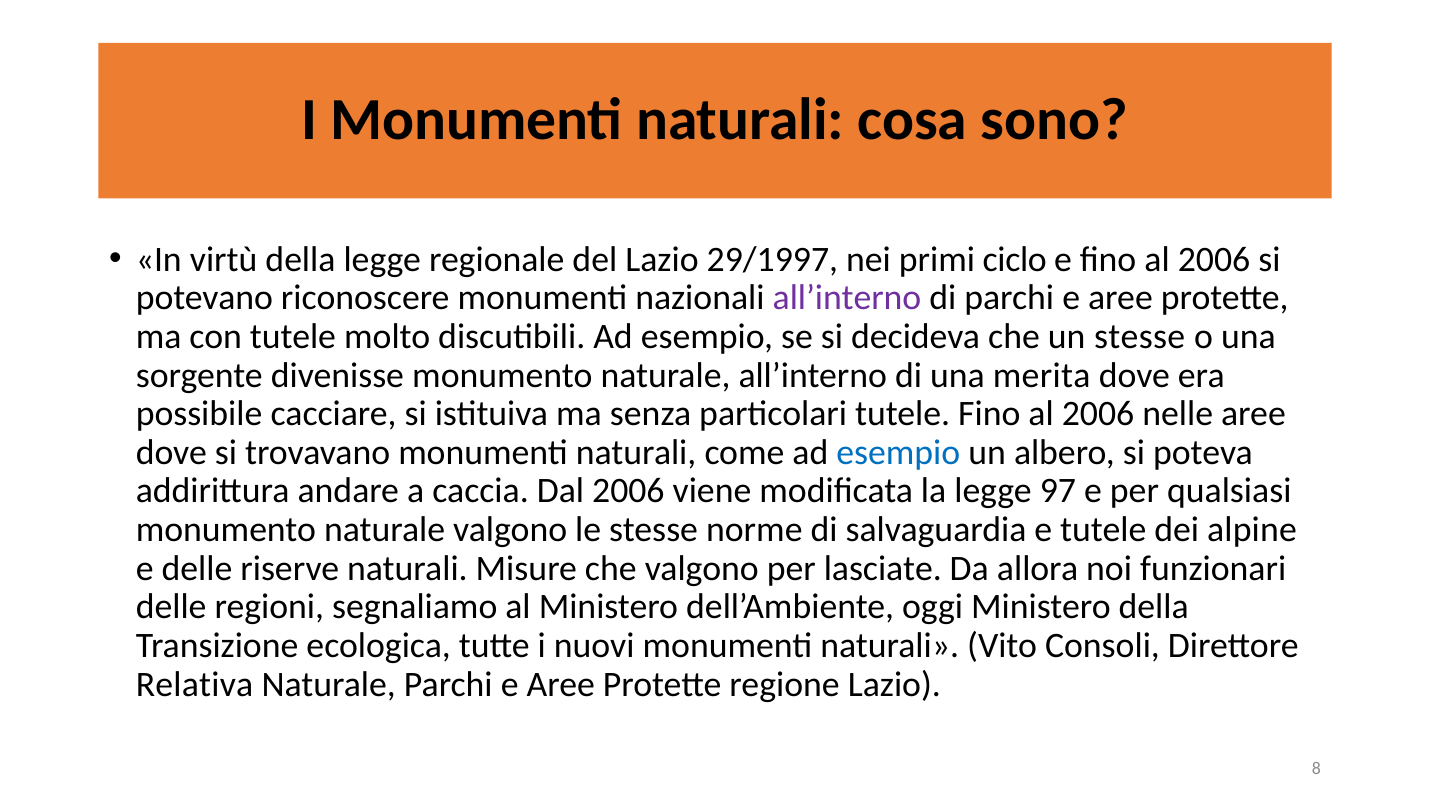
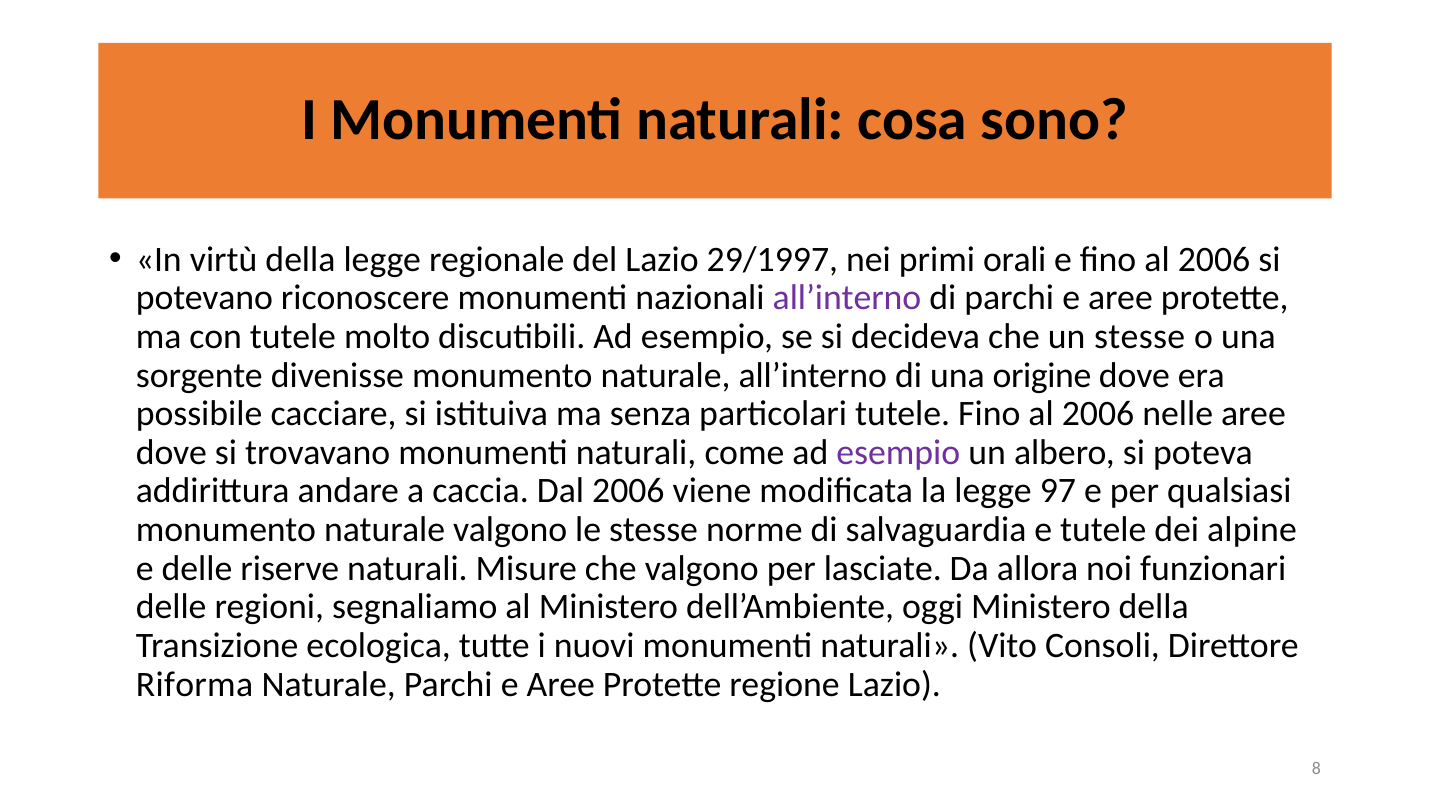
ciclo: ciclo -> orali (1015, 259)
merita: merita -> origine (1042, 375)
esempio colour: blue -> purple (898, 452)
Relativa: Relativa -> Riforma (194, 684)
